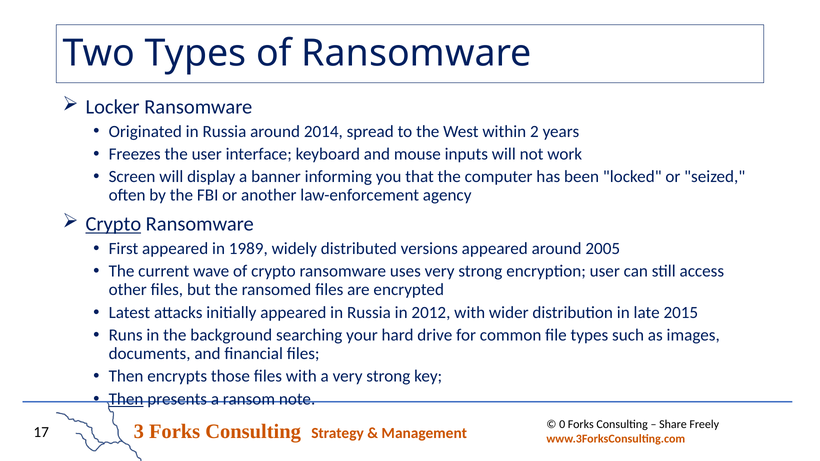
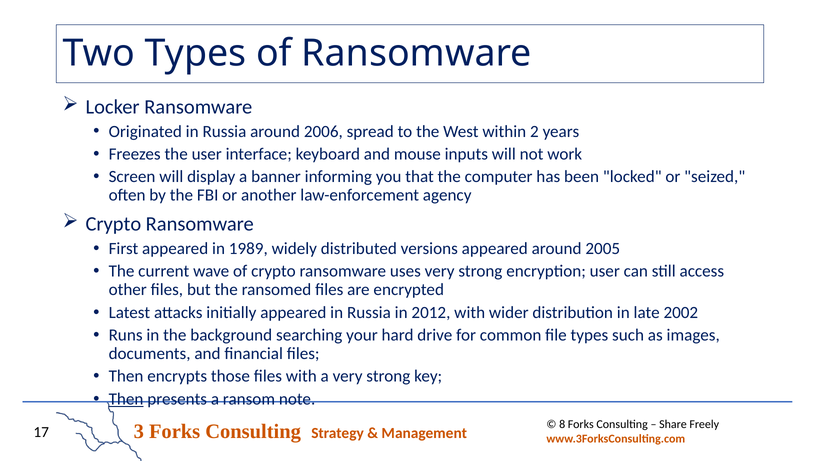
2014: 2014 -> 2006 (323, 132)
Crypto underline: present -> none (113, 224)
2015: 2015 -> 2002 (681, 313)
0: 0 -> 8 (562, 424)
